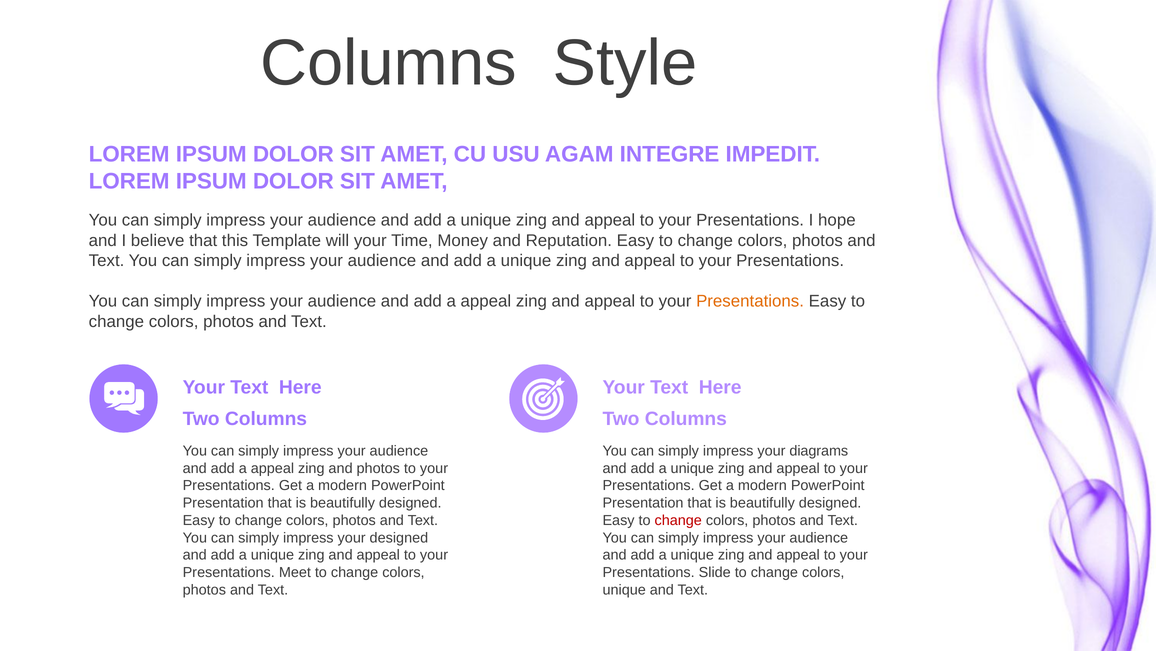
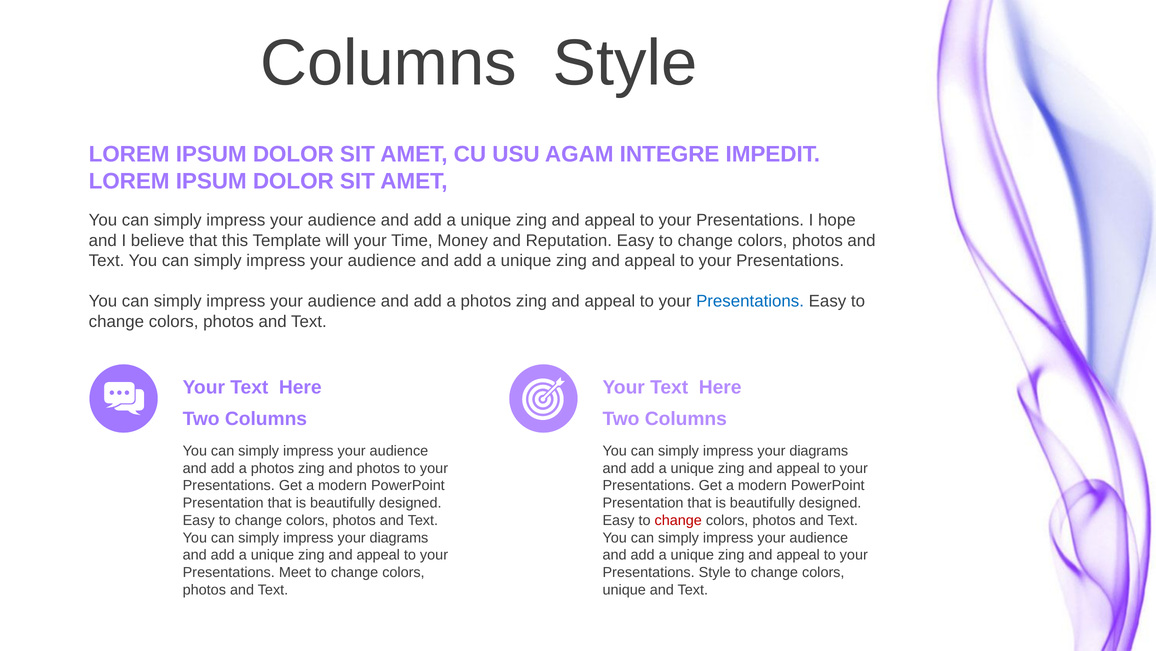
appeal: appeal -> photos (486, 301)
Presentations colour: orange -> blue (750, 301)
appeal: appeal -> photos (272, 468)
designed: designed -> diagrams (399, 537)
Presentations Slide: Slide -> Style (715, 572)
